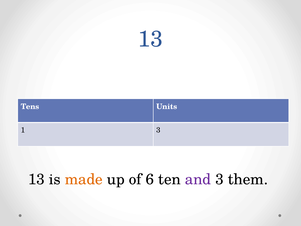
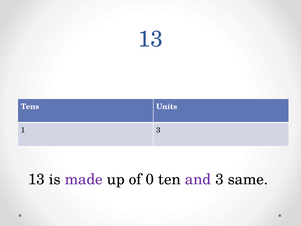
made colour: orange -> purple (84, 179)
6: 6 -> 0 (150, 179)
them: them -> same (248, 179)
